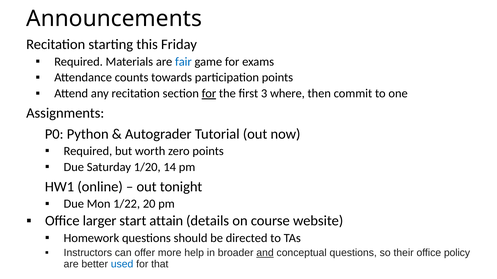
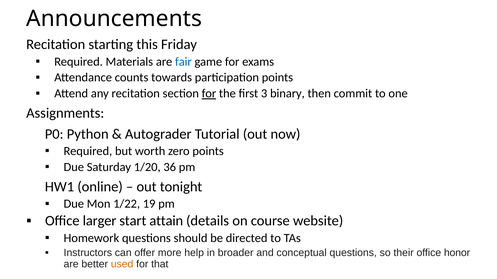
where: where -> binary (287, 94)
14: 14 -> 36 (170, 167)
20: 20 -> 19 (149, 204)
and underline: present -> none (265, 253)
policy: policy -> honor (457, 253)
used colour: blue -> orange (122, 265)
